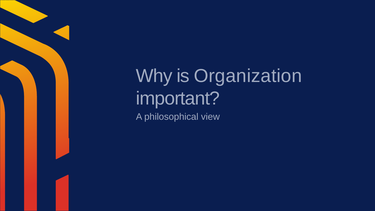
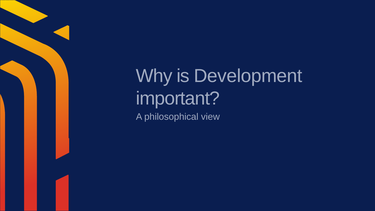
Organization: Organization -> Development (248, 76)
